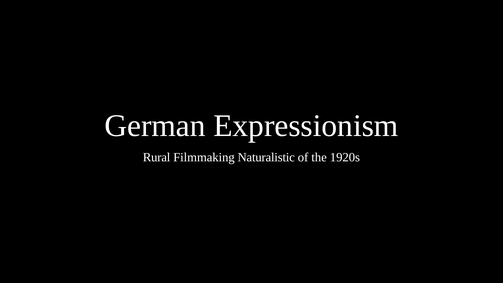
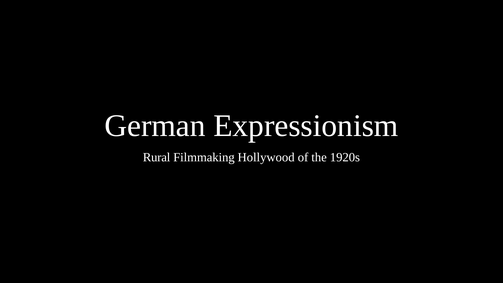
Naturalistic: Naturalistic -> Hollywood (266, 157)
